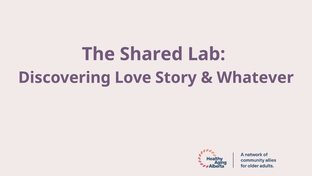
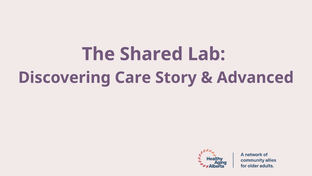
Love: Love -> Care (133, 77)
Whatever: Whatever -> Advanced (255, 77)
